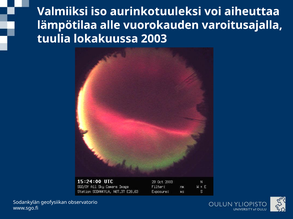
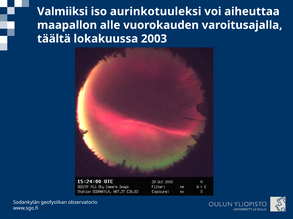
lämpötilaa: lämpötilaa -> maapallon (67, 25)
tuulia: tuulia -> täältä (54, 39)
